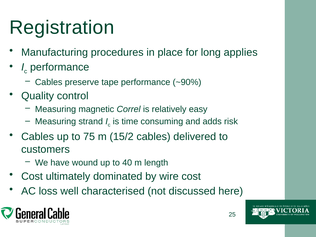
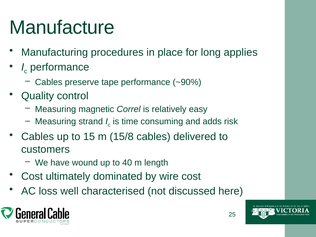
Registration: Registration -> Manufacture (62, 28)
75: 75 -> 15 (89, 137)
15/2: 15/2 -> 15/8 (122, 137)
